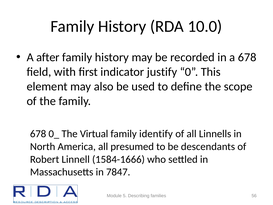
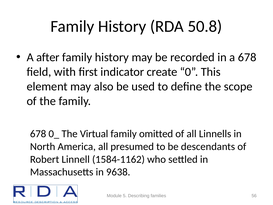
10.0: 10.0 -> 50.8 (205, 26)
justify: justify -> create (162, 72)
identify: identify -> omitted (156, 134)
1584-1666: 1584-1666 -> 1584-1162 (118, 159)
7847: 7847 -> 9638 (118, 172)
